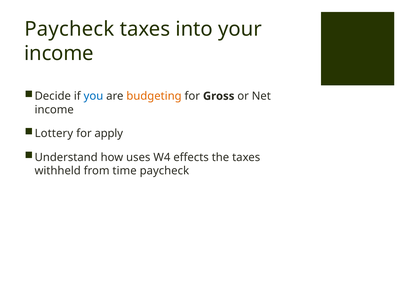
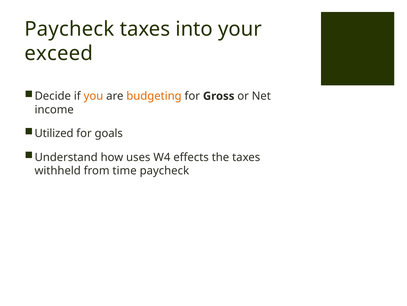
income: income -> exceed (59, 53)
you colour: blue -> orange (93, 96)
Lottery: Lottery -> Utilized (54, 133)
apply: apply -> goals (109, 133)
